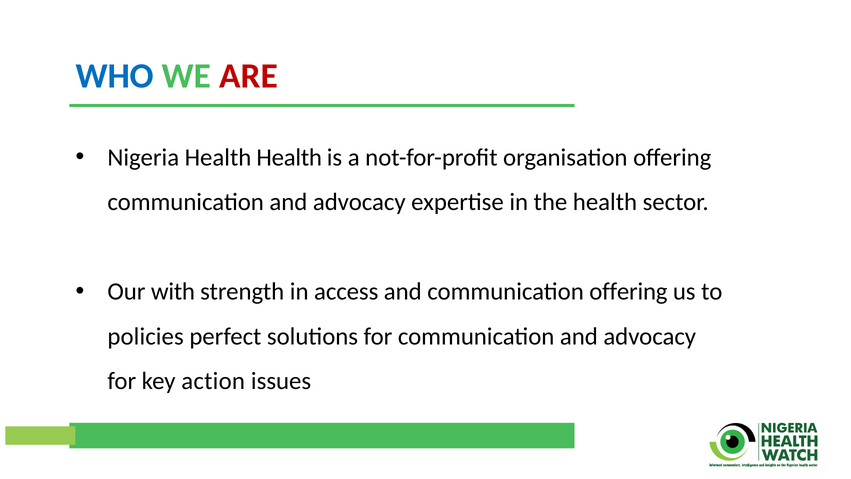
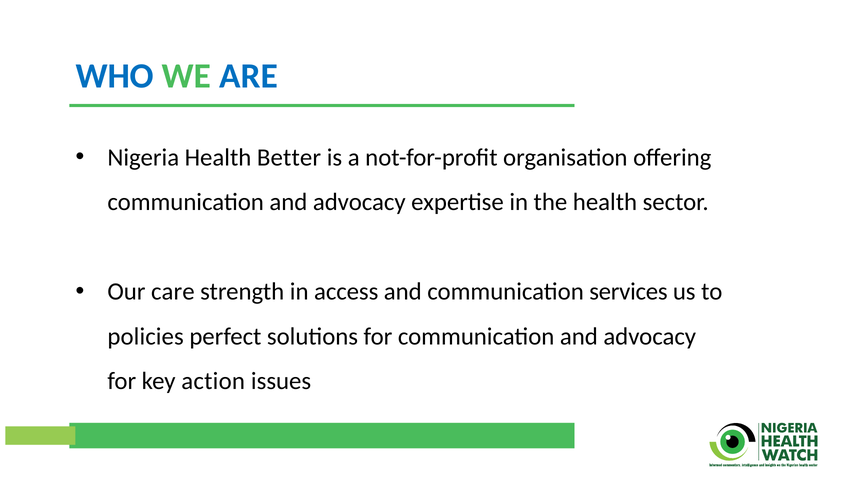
ARE colour: red -> blue (249, 76)
Health Health: Health -> Better (289, 157)
with: with -> care (173, 291)
communication offering: offering -> services (628, 291)
